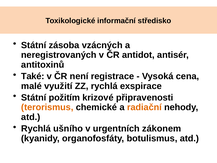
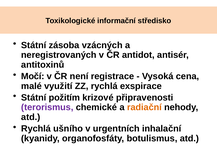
Také: Také -> Močí (33, 76)
terorismus colour: orange -> purple (47, 107)
zákonem: zákonem -> inhalační (162, 128)
